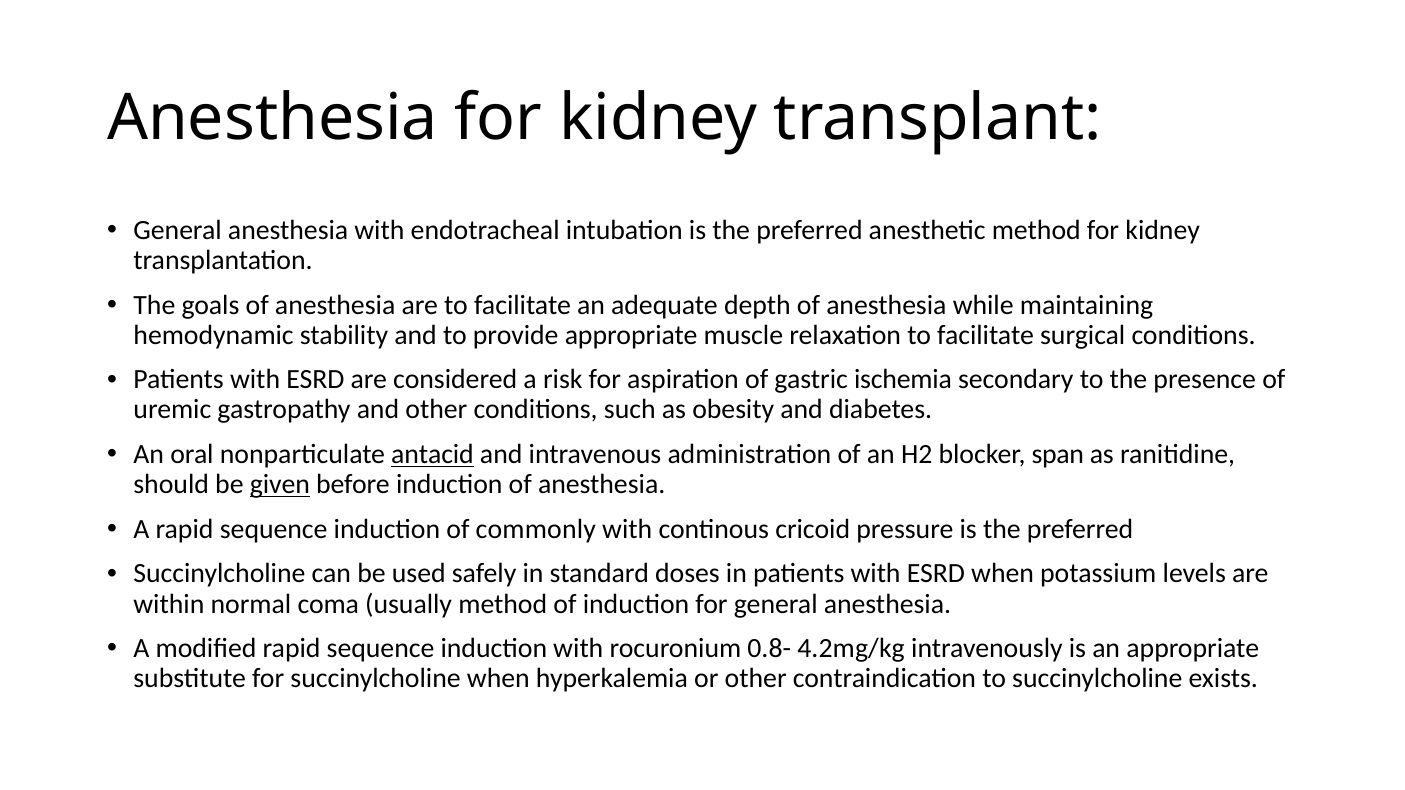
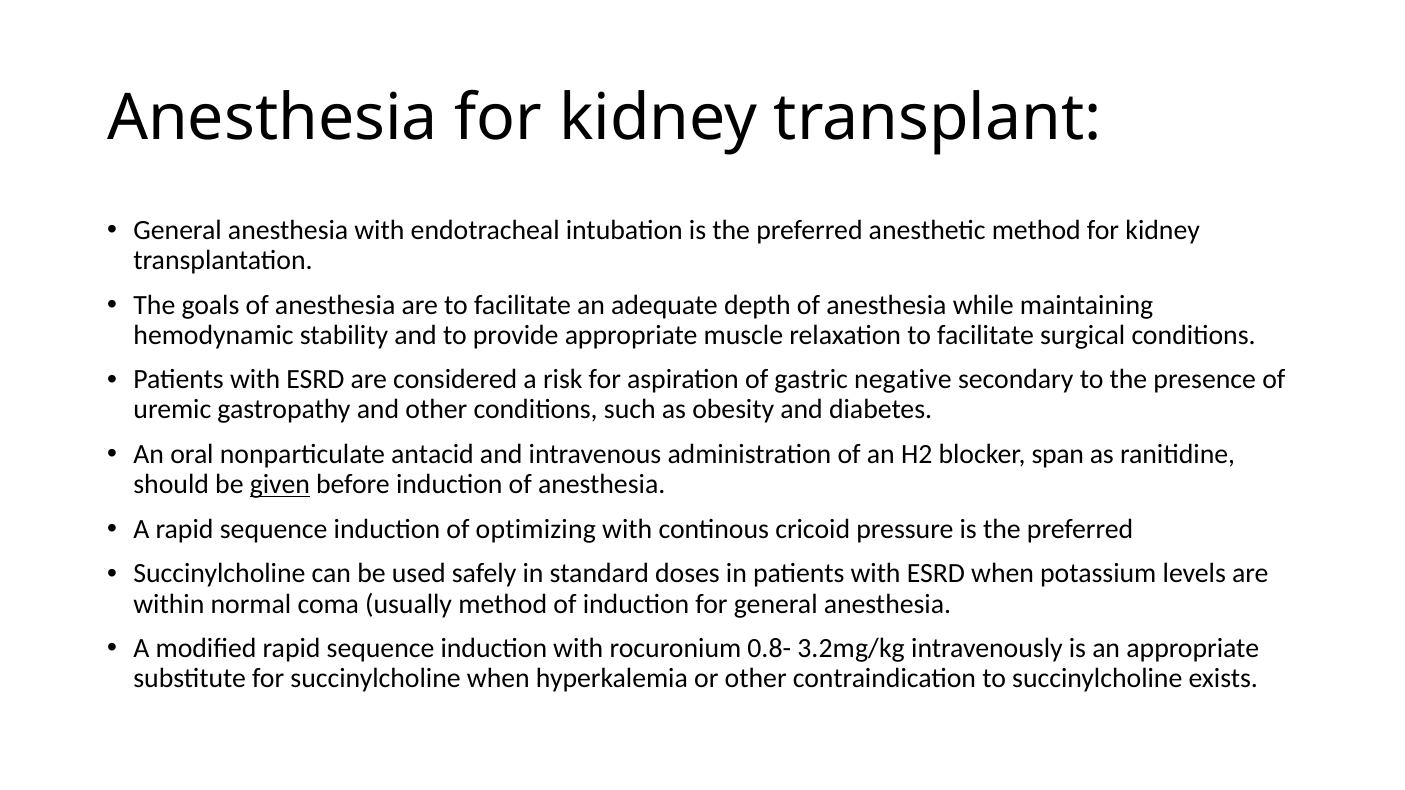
ischemia: ischemia -> negative (903, 380)
antacid underline: present -> none (433, 455)
commonly: commonly -> optimizing (536, 529)
4.2mg/kg: 4.2mg/kg -> 3.2mg/kg (851, 649)
